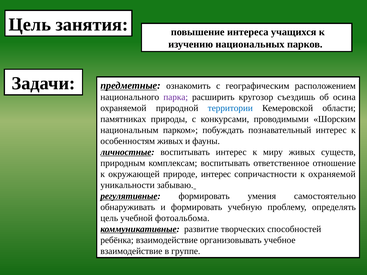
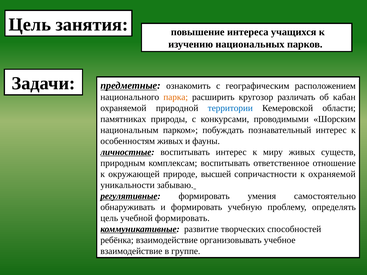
парка colour: purple -> orange (176, 97)
съездишь: съездишь -> различать (296, 97)
осина: осина -> кабан (344, 97)
природе интерес: интерес -> высшей (216, 174)
учебной фотоальбома: фотоальбома -> формировать (182, 218)
